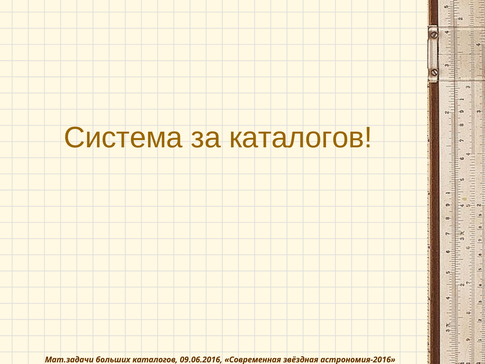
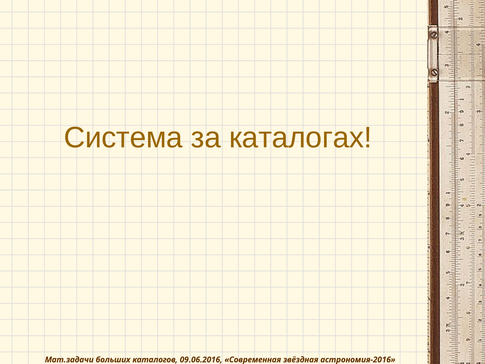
за каталогов: каталогов -> каталогах (301, 137)
